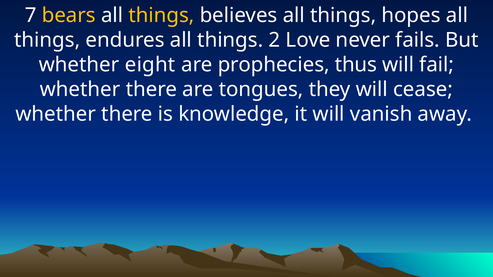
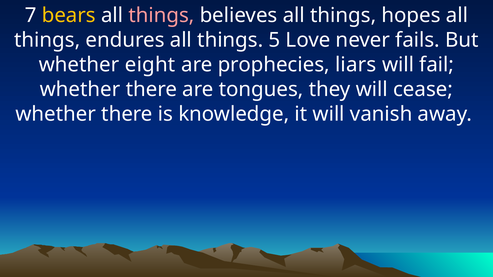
things colour: yellow -> pink (161, 16)
2: 2 -> 5 (274, 40)
thus: thus -> liars (356, 65)
